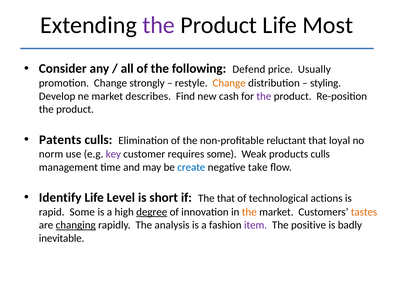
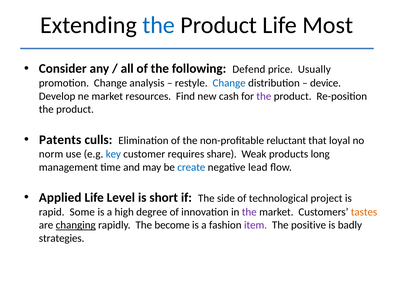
the colour: purple -> blue (159, 25)
strongly: strongly -> analysis (147, 83)
Change colour: orange -> blue (229, 83)
styling: styling -> device (326, 83)
describes: describes -> resources (148, 96)
key colour: purple -> blue (113, 154)
requires some: some -> share (222, 154)
products culls: culls -> long (320, 154)
take: take -> lead (258, 167)
Identify: Identify -> Applied (60, 197)
The that: that -> side (226, 198)
actions: actions -> project (327, 198)
degree underline: present -> none (152, 212)
the colour: orange -> purple (249, 212)
analysis: analysis -> become (172, 225)
inevitable: inevitable -> strategies (62, 238)
